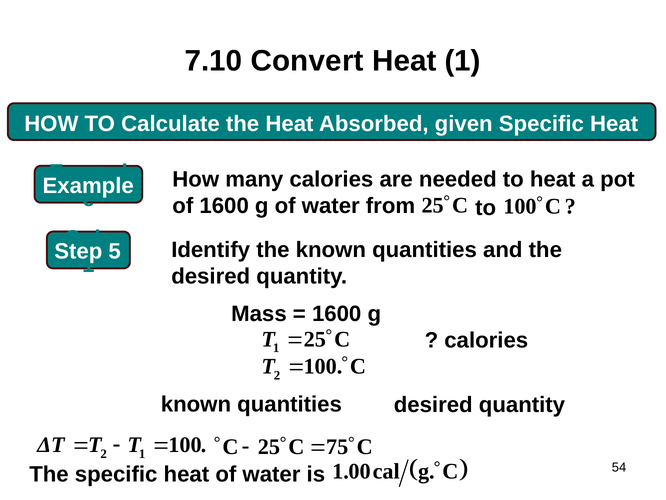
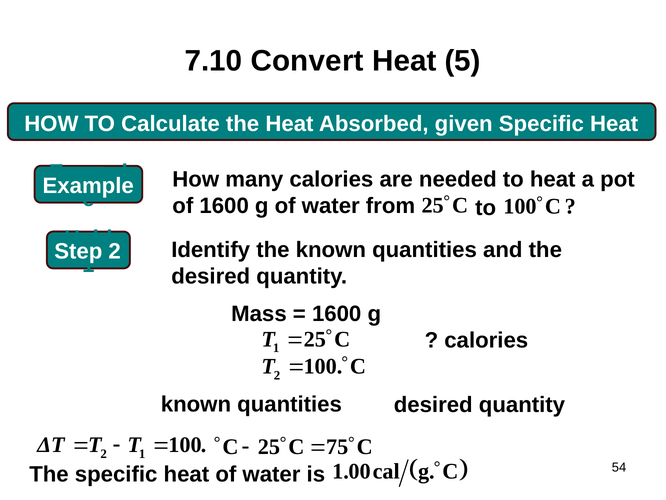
Heat 1: 1 -> 5 (463, 61)
Only: Only -> Held (88, 238)
5: 5 -> 2 (115, 251)
